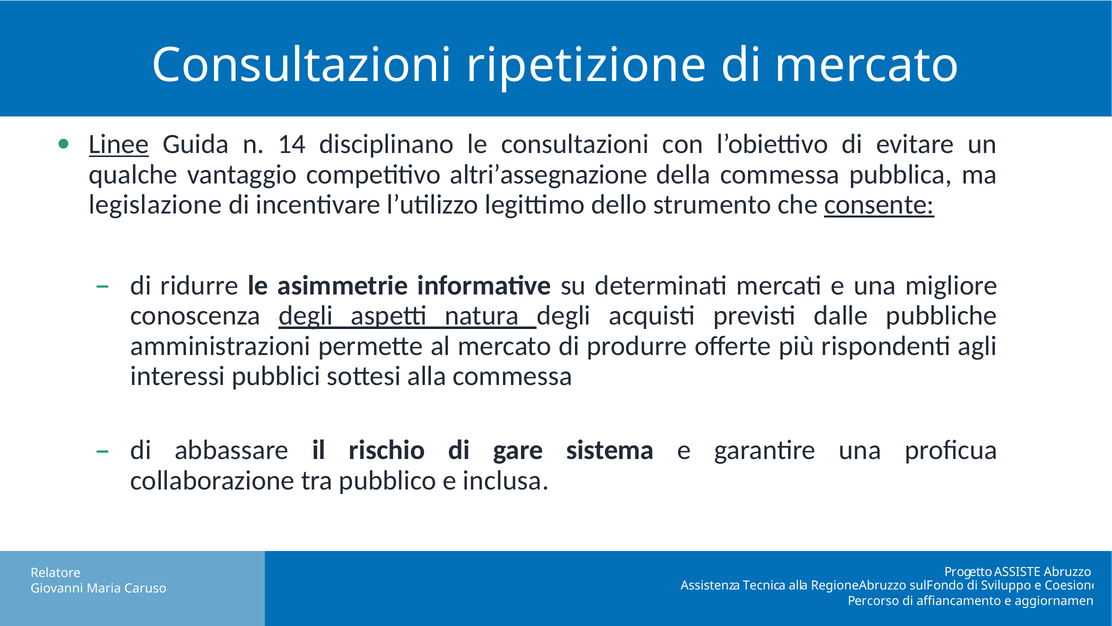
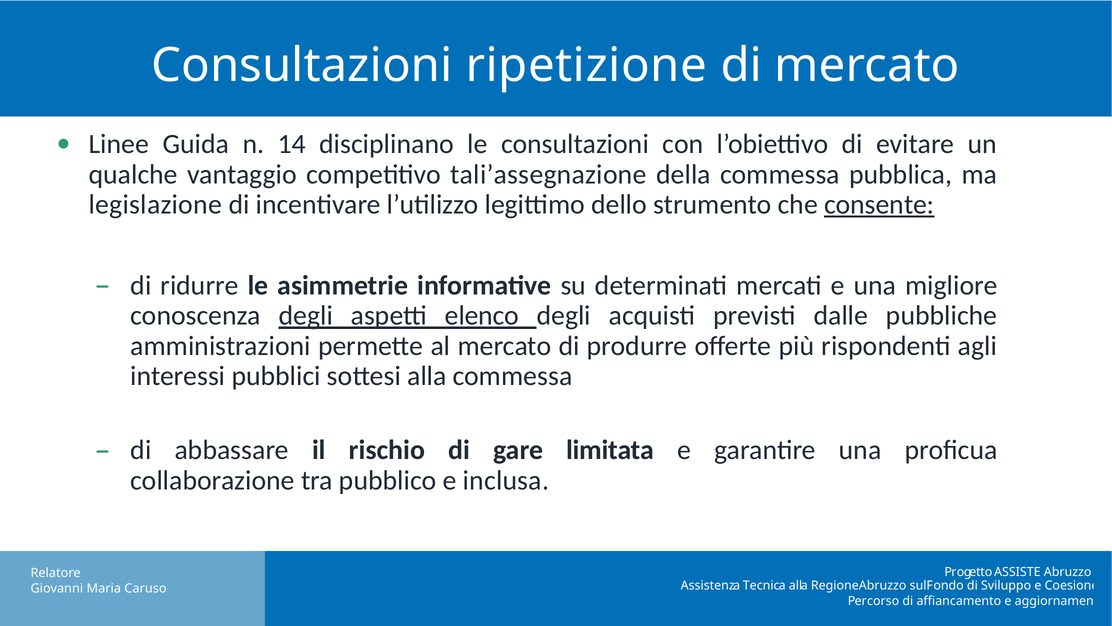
Linee underline: present -> none (119, 144)
altri’assegnazione: altri’assegnazione -> tali’assegnazione (548, 174)
natura: natura -> elenco (482, 315)
sistema: sistema -> limitata (610, 450)
